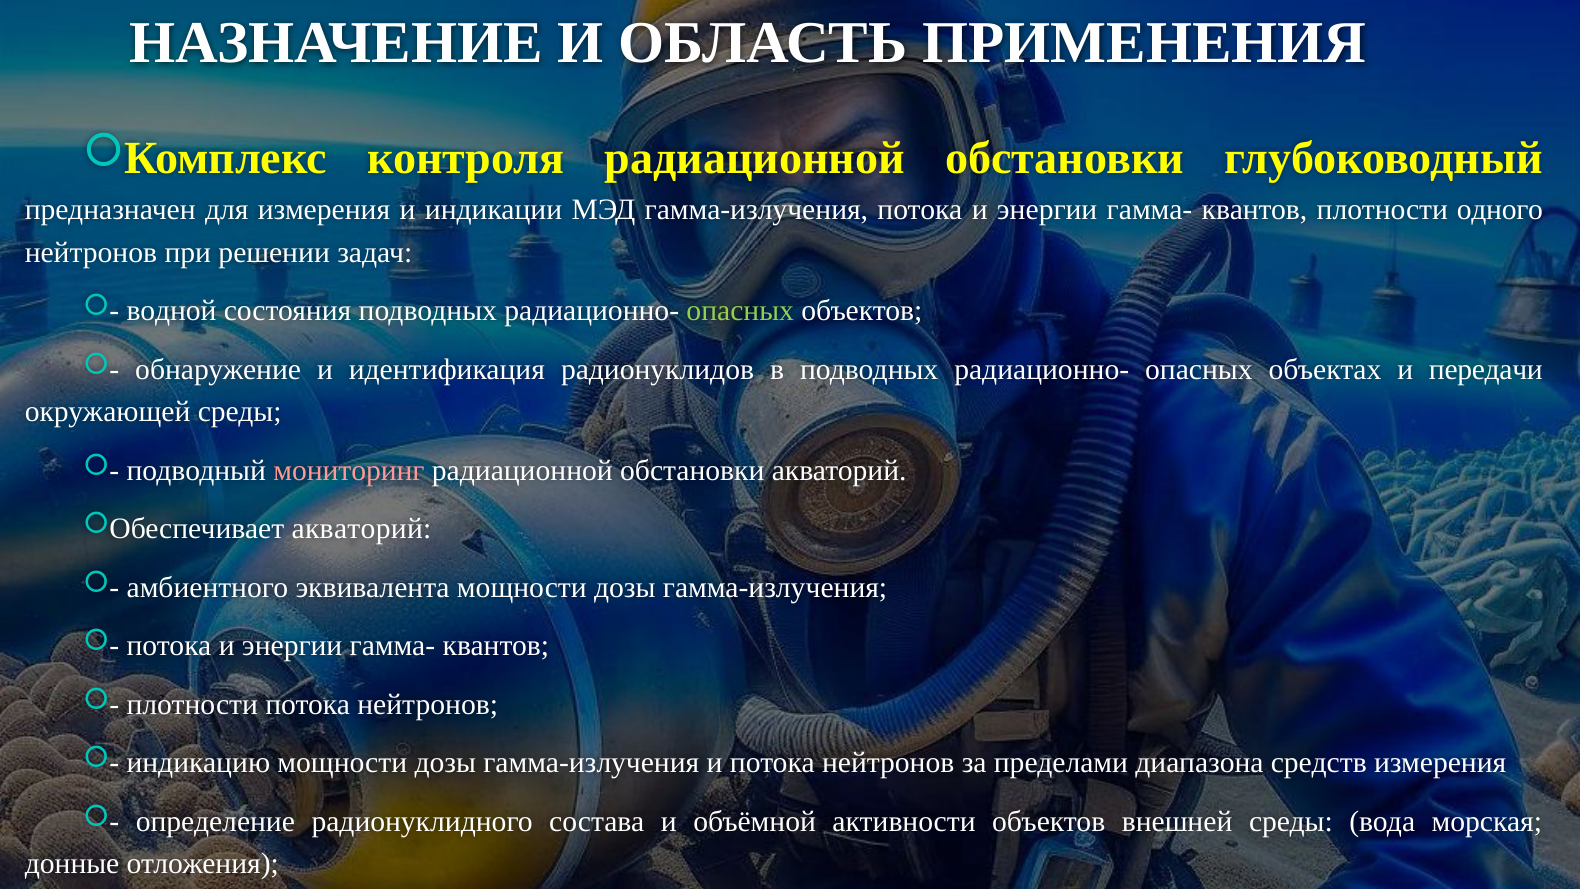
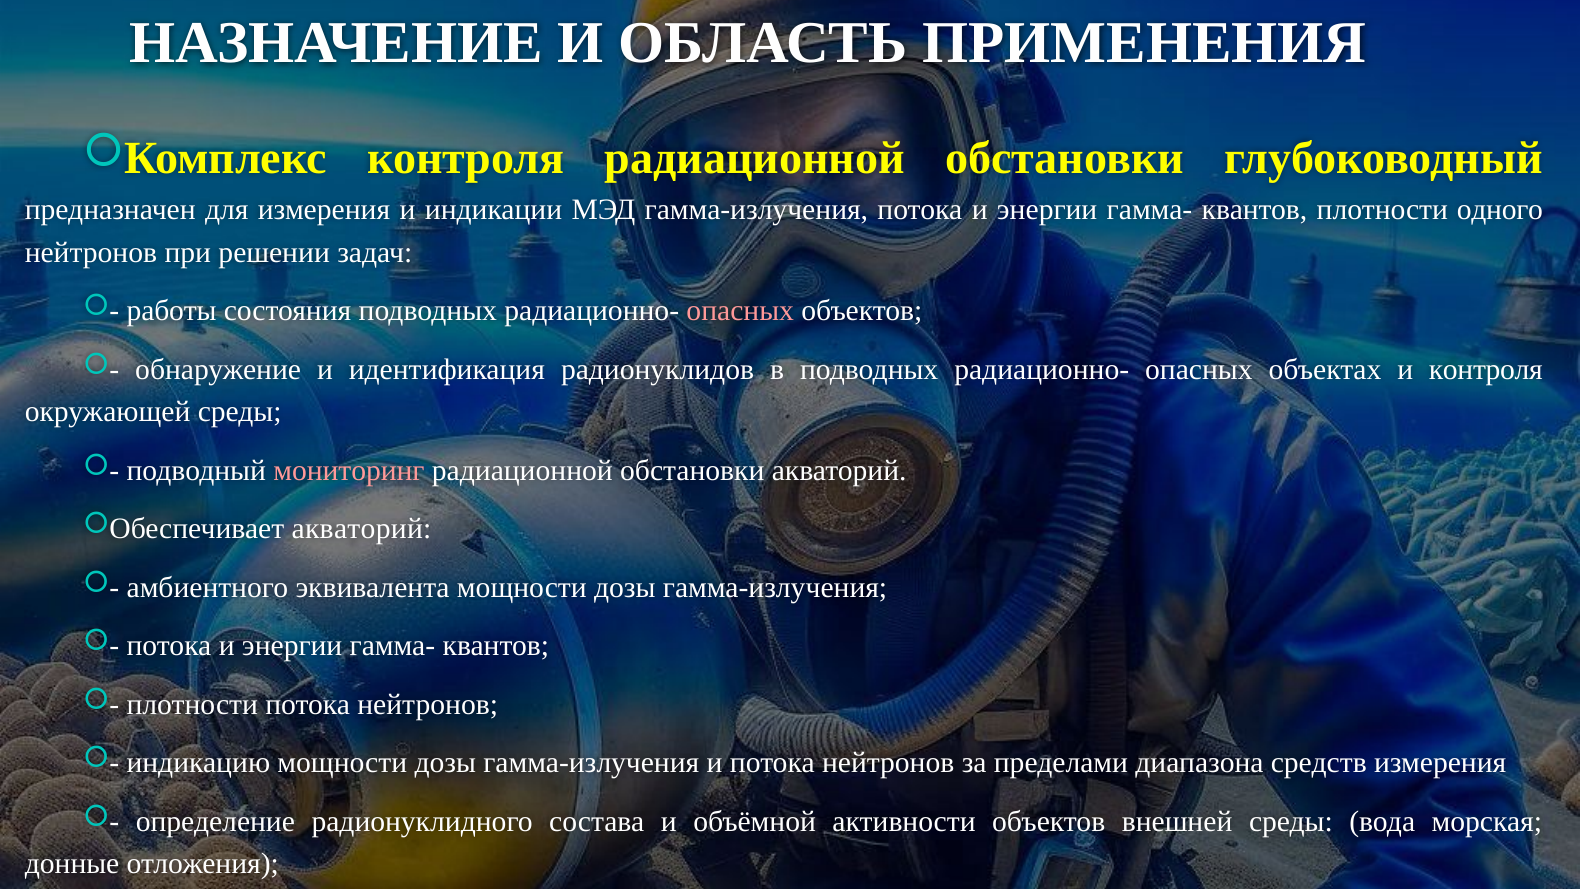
водной: водной -> работы (172, 311)
опасных colour: light green -> pink (740, 311)
и передачи: передачи -> контроля (1486, 369)
